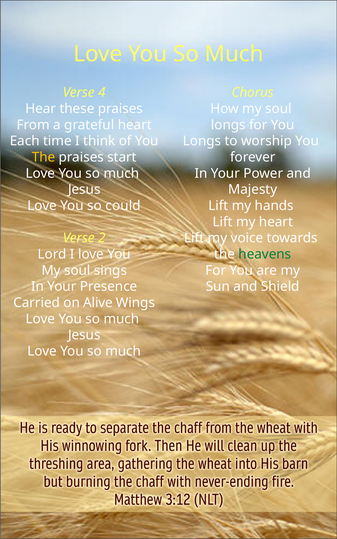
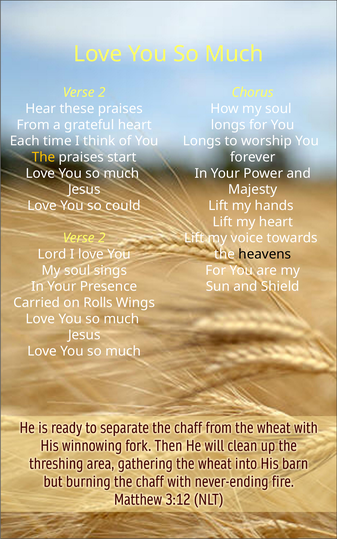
4: 4 -> 2 (102, 93)
heavens colour: green -> black (265, 254)
Alive: Alive -> Rolls (98, 303)
